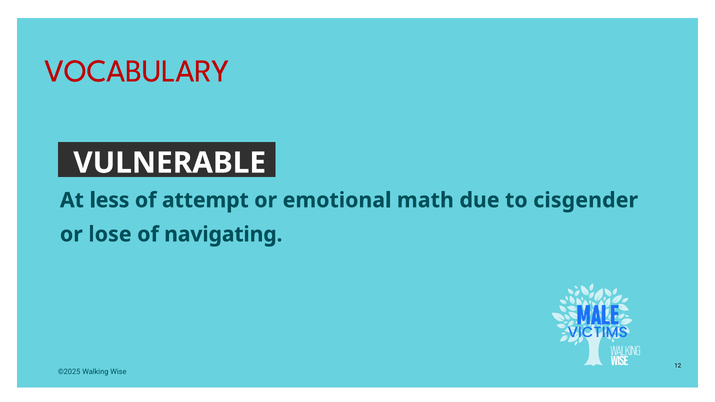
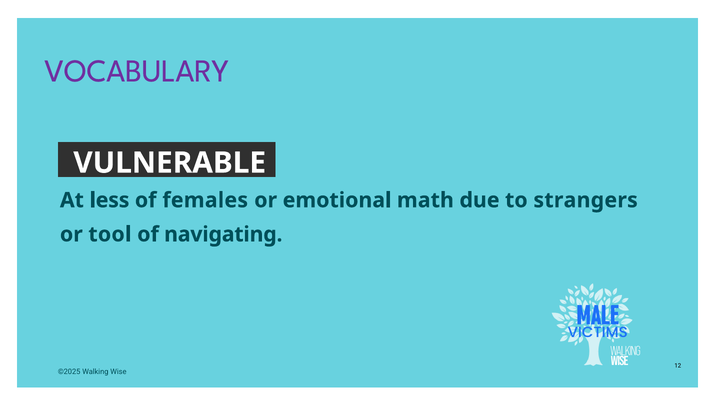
VOCABULARY colour: red -> purple (137, 71)
attempt: attempt -> females (205, 200)
cisgender: cisgender -> strangers (586, 200)
lose: lose -> tool (110, 234)
